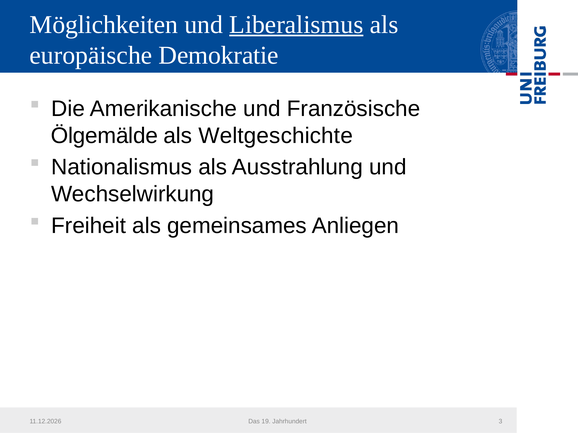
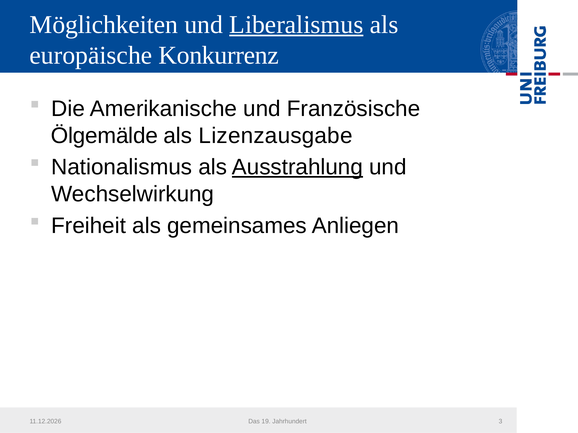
Demokratie: Demokratie -> Konkurrenz (219, 55)
Weltgeschichte: Weltgeschichte -> Lizenzausgabe (276, 136)
Ausstrahlung underline: none -> present (297, 167)
